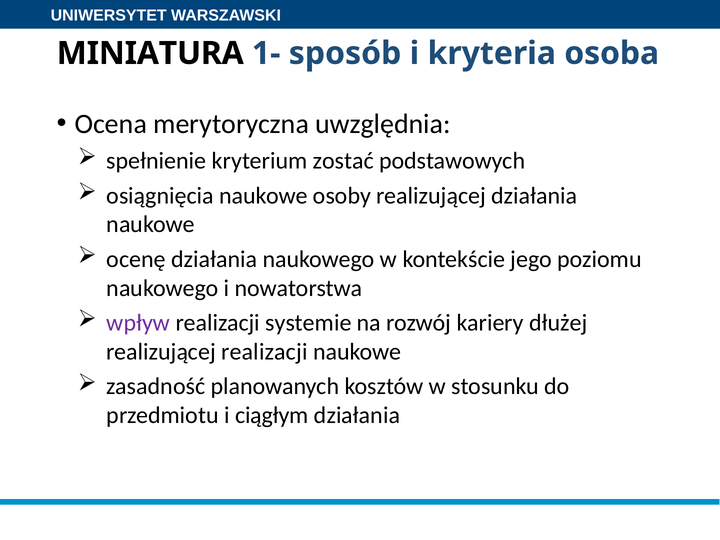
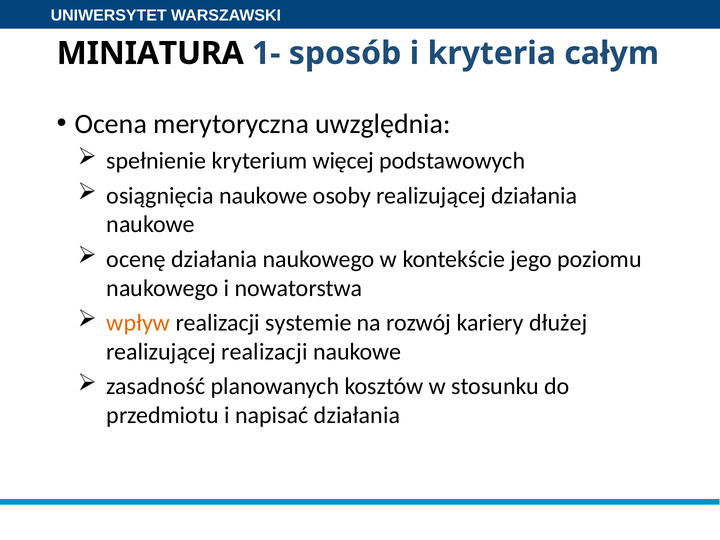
osoba: osoba -> całym (612, 53)
zostać: zostać -> więcej (343, 161)
wpływ colour: purple -> orange (138, 323)
ciągłym: ciągłym -> napisać (272, 415)
